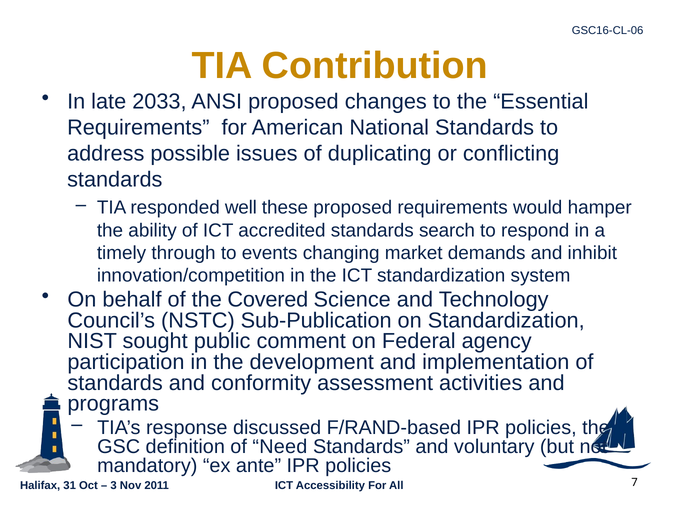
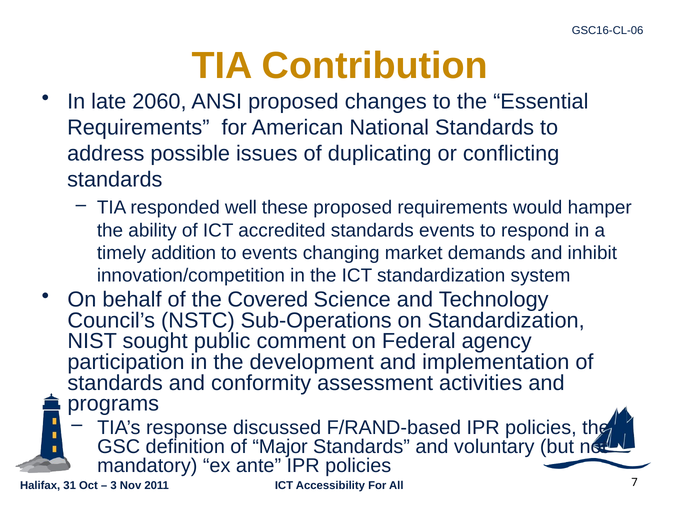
2033: 2033 -> 2060 (159, 102)
standards search: search -> events (447, 230)
through: through -> addition (184, 253)
Sub-Publication: Sub-Publication -> Sub-Operations (316, 320)
Need: Need -> Major (280, 447)
